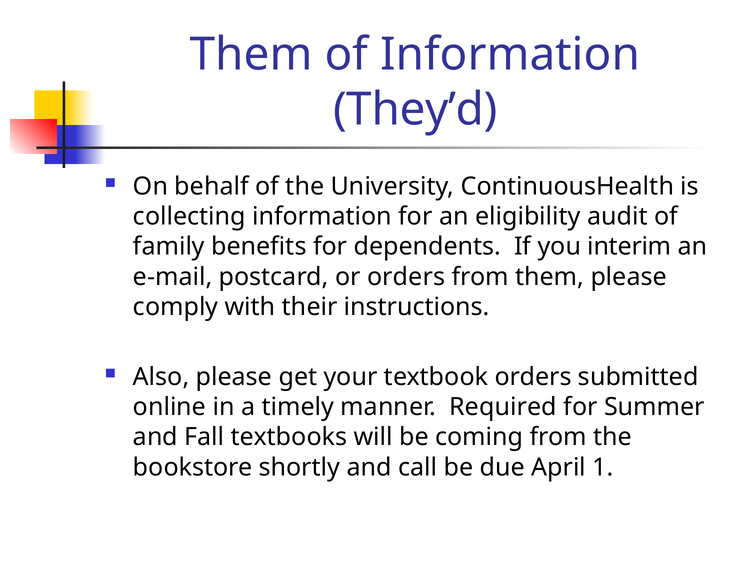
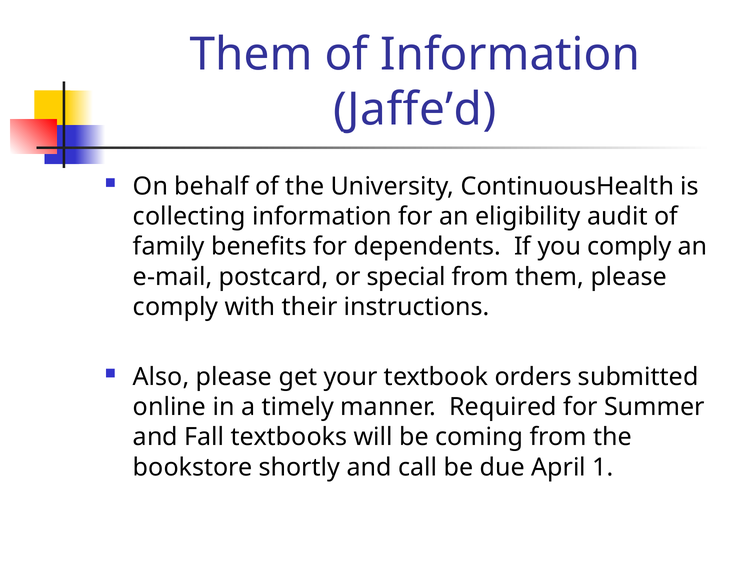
They’d: They’d -> Jaffe’d (415, 110)
you interim: interim -> comply (629, 247)
or orders: orders -> special (406, 277)
